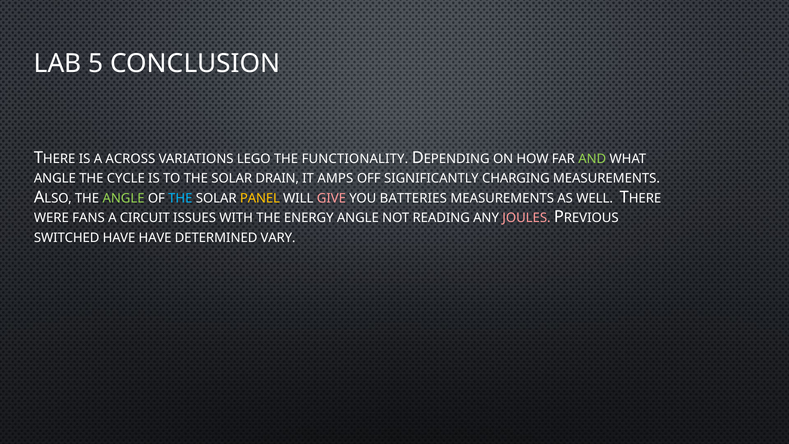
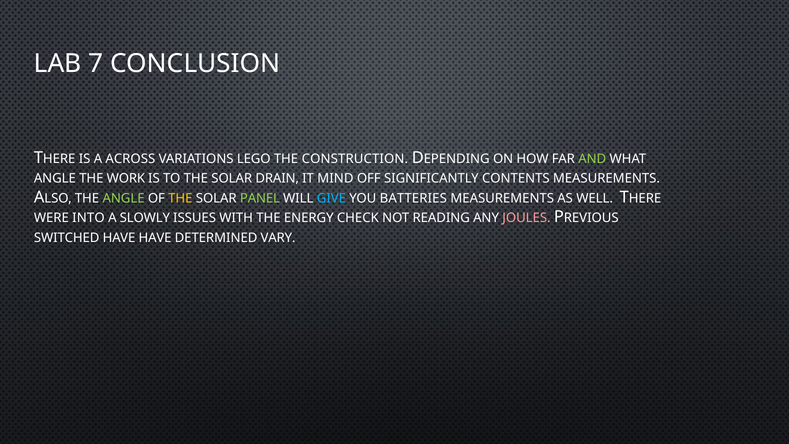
5: 5 -> 7 (96, 63)
FUNCTIONALITY: FUNCTIONALITY -> CONSTRUCTION (355, 159)
CYCLE: CYCLE -> WORK (126, 178)
AMPS: AMPS -> MIND (335, 178)
CHARGING: CHARGING -> CONTENTS (516, 178)
THE colour: light blue -> yellow (180, 198)
PANEL colour: yellow -> light green (260, 198)
GIVE colour: pink -> light blue (331, 198)
FANS: FANS -> INTO (88, 218)
CIRCUIT: CIRCUIT -> SLOWLY (145, 218)
ENERGY ANGLE: ANGLE -> CHECK (358, 218)
